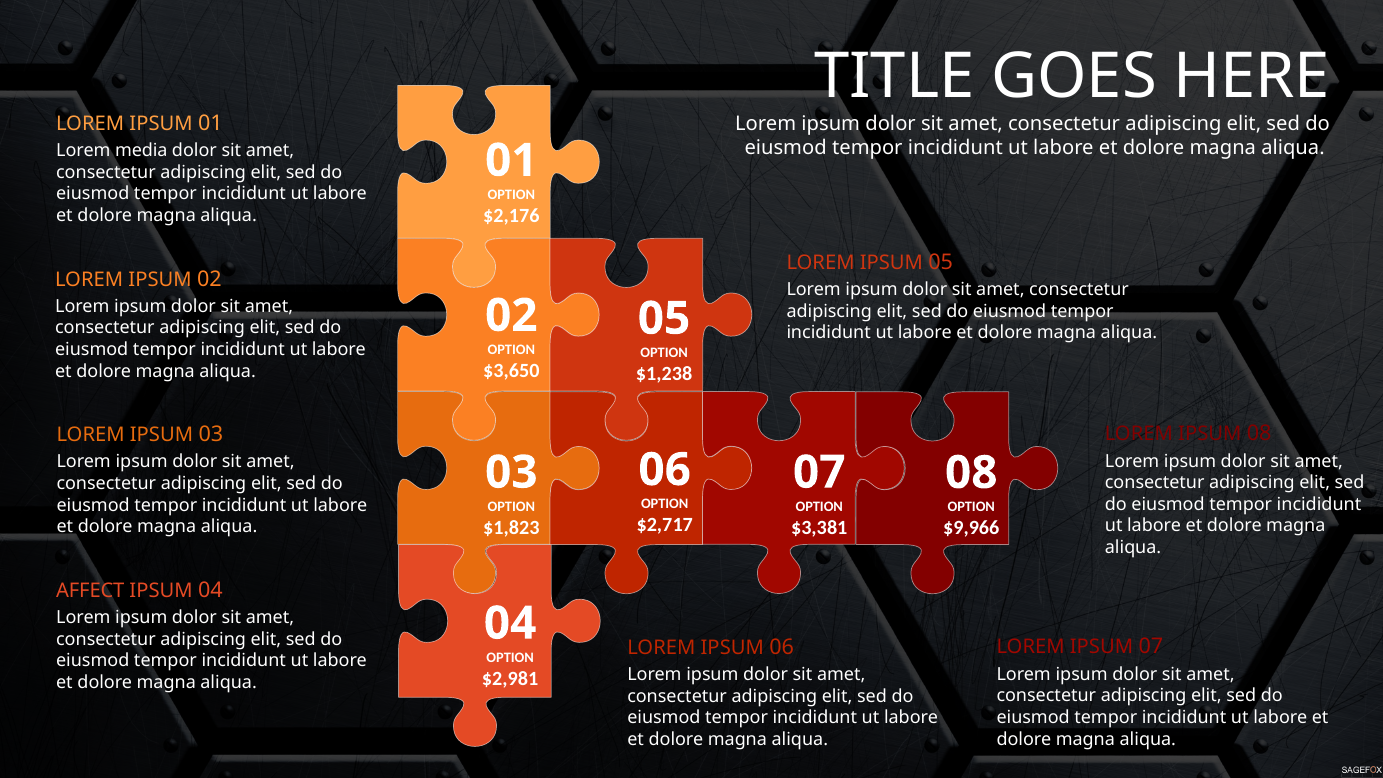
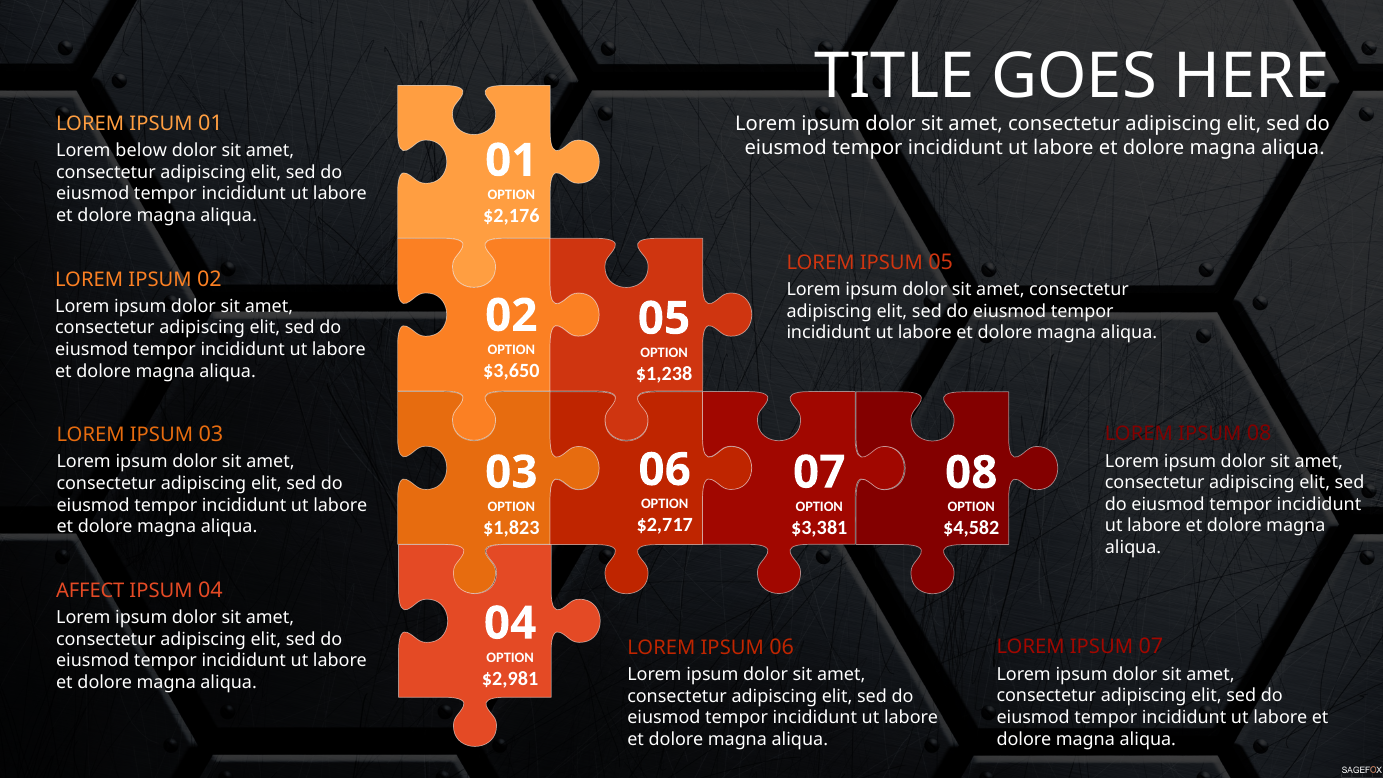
media: media -> below (141, 151)
$9,966: $9,966 -> $4,582 (971, 528)
